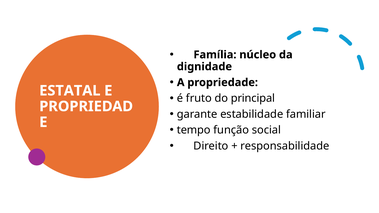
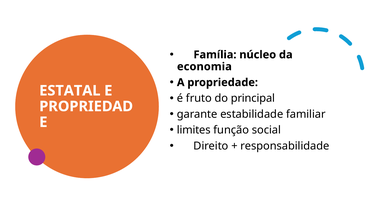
dignidade: dignidade -> economia (204, 67)
tempo: tempo -> limites (194, 130)
